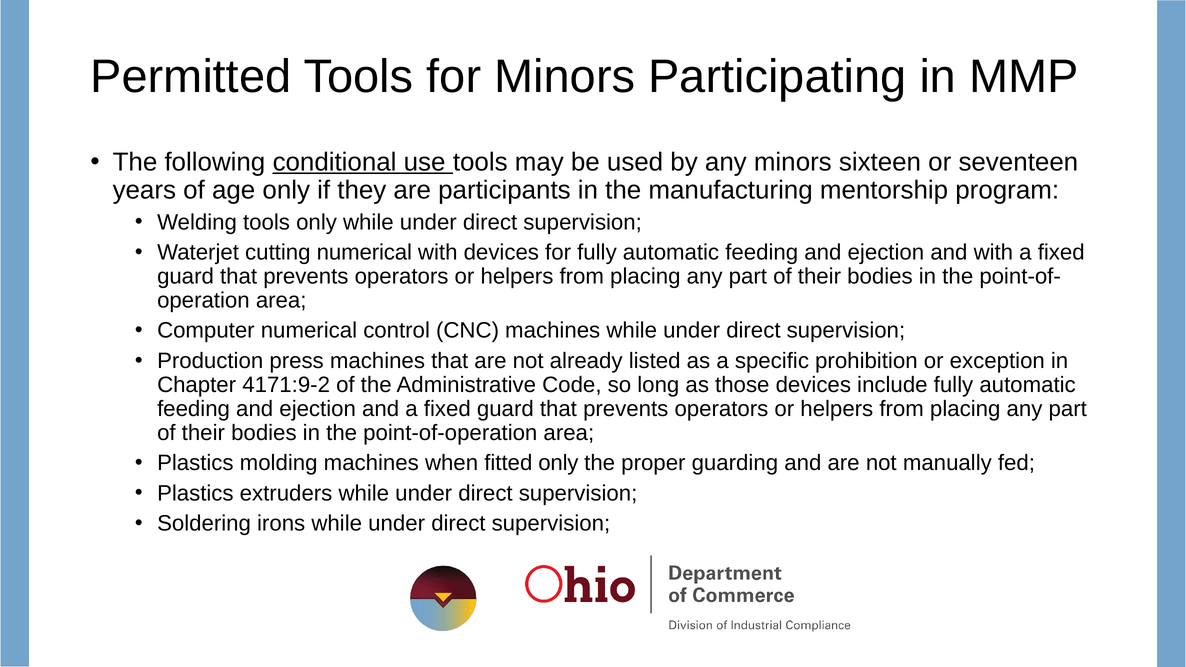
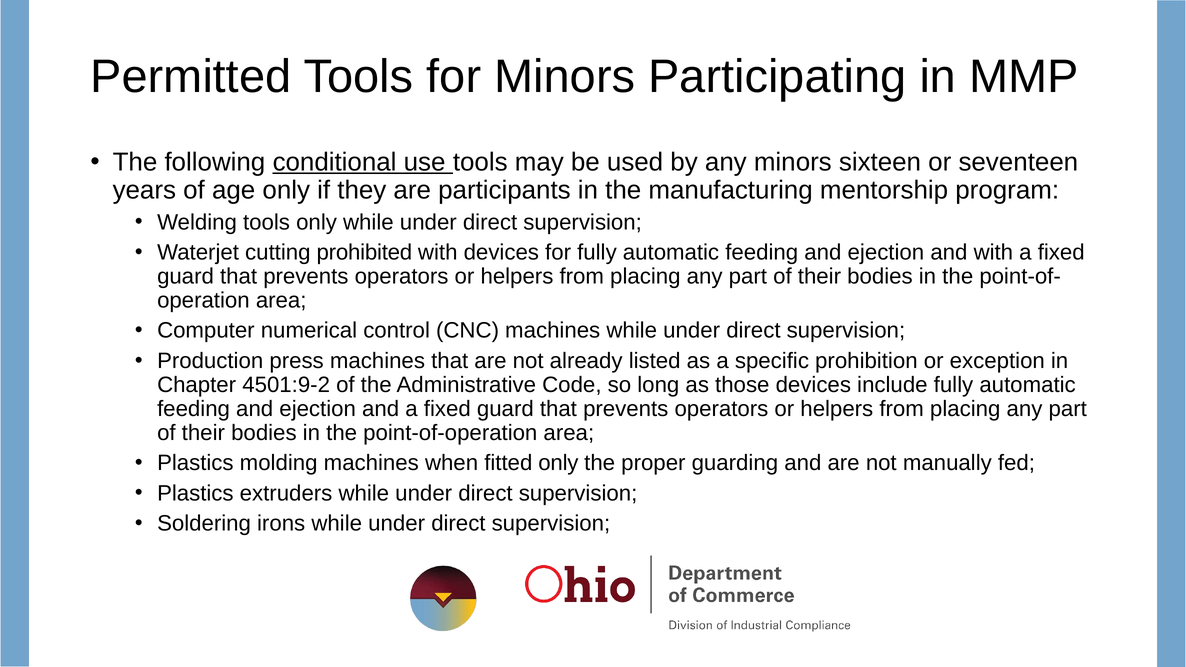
cutting numerical: numerical -> prohibited (364, 252)
4171:9-2: 4171:9-2 -> 4501:9-2 (286, 385)
